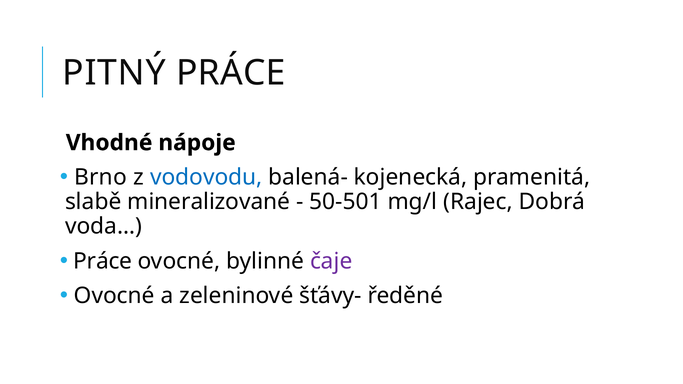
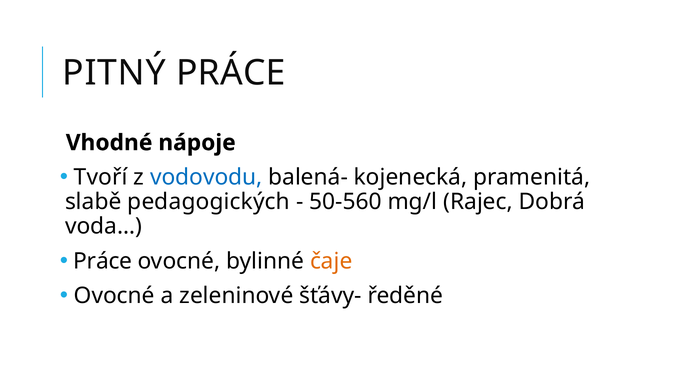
Brno: Brno -> Tvoří (101, 177)
mineralizované: mineralizované -> pedagogických (209, 202)
50-501: 50-501 -> 50-560 (346, 202)
čaje colour: purple -> orange (331, 261)
